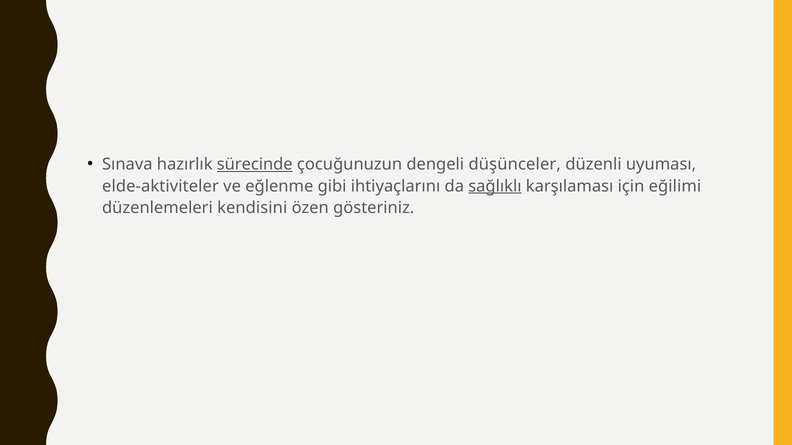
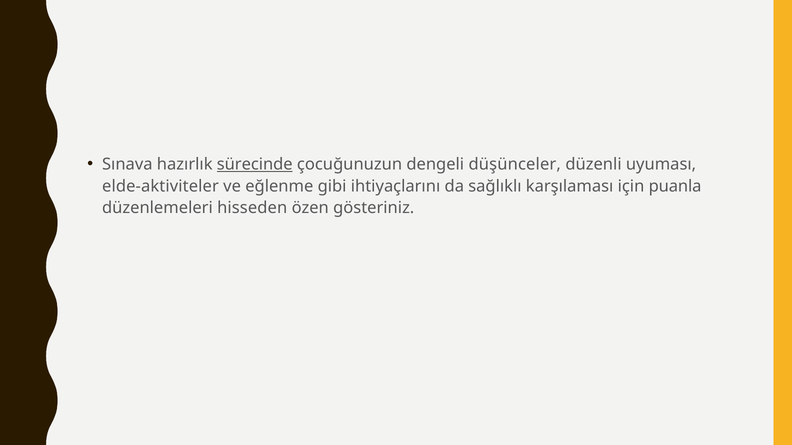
sağlıklı underline: present -> none (495, 186)
eğilimi: eğilimi -> puanla (675, 186)
kendisini: kendisini -> hisseden (252, 208)
